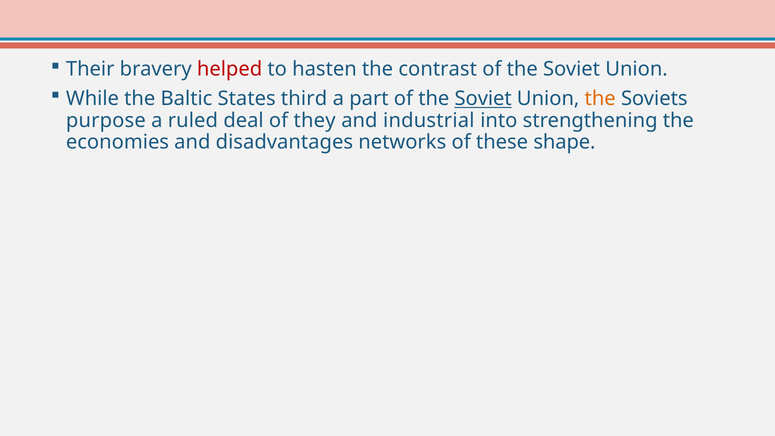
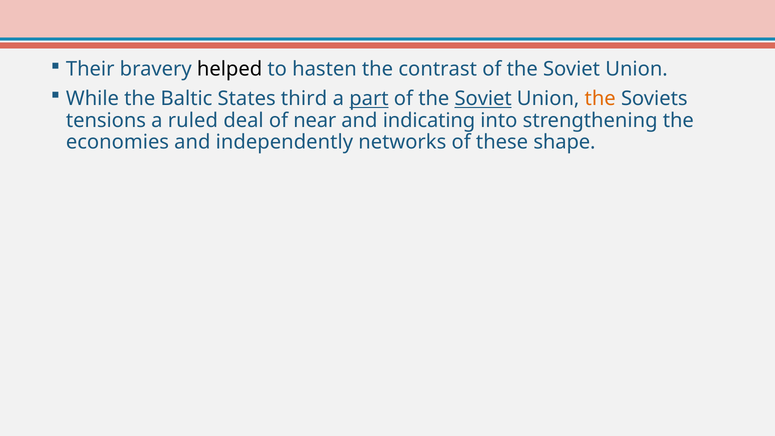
helped colour: red -> black (230, 69)
part underline: none -> present (369, 99)
purpose: purpose -> tensions (106, 120)
they: they -> near (315, 120)
industrial: industrial -> indicating (429, 120)
disadvantages: disadvantages -> independently (284, 142)
